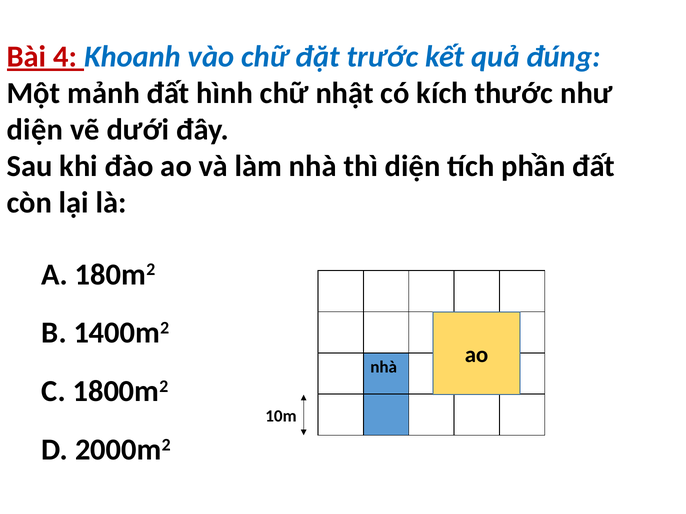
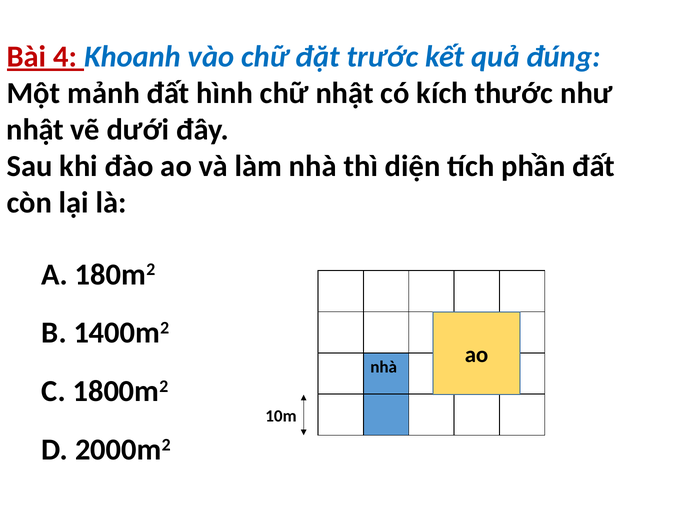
diện: diện -> nhật (35, 130)
